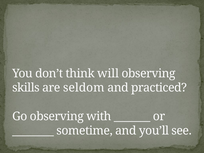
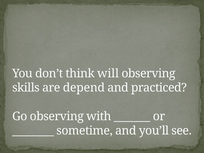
seldom: seldom -> depend (84, 88)
